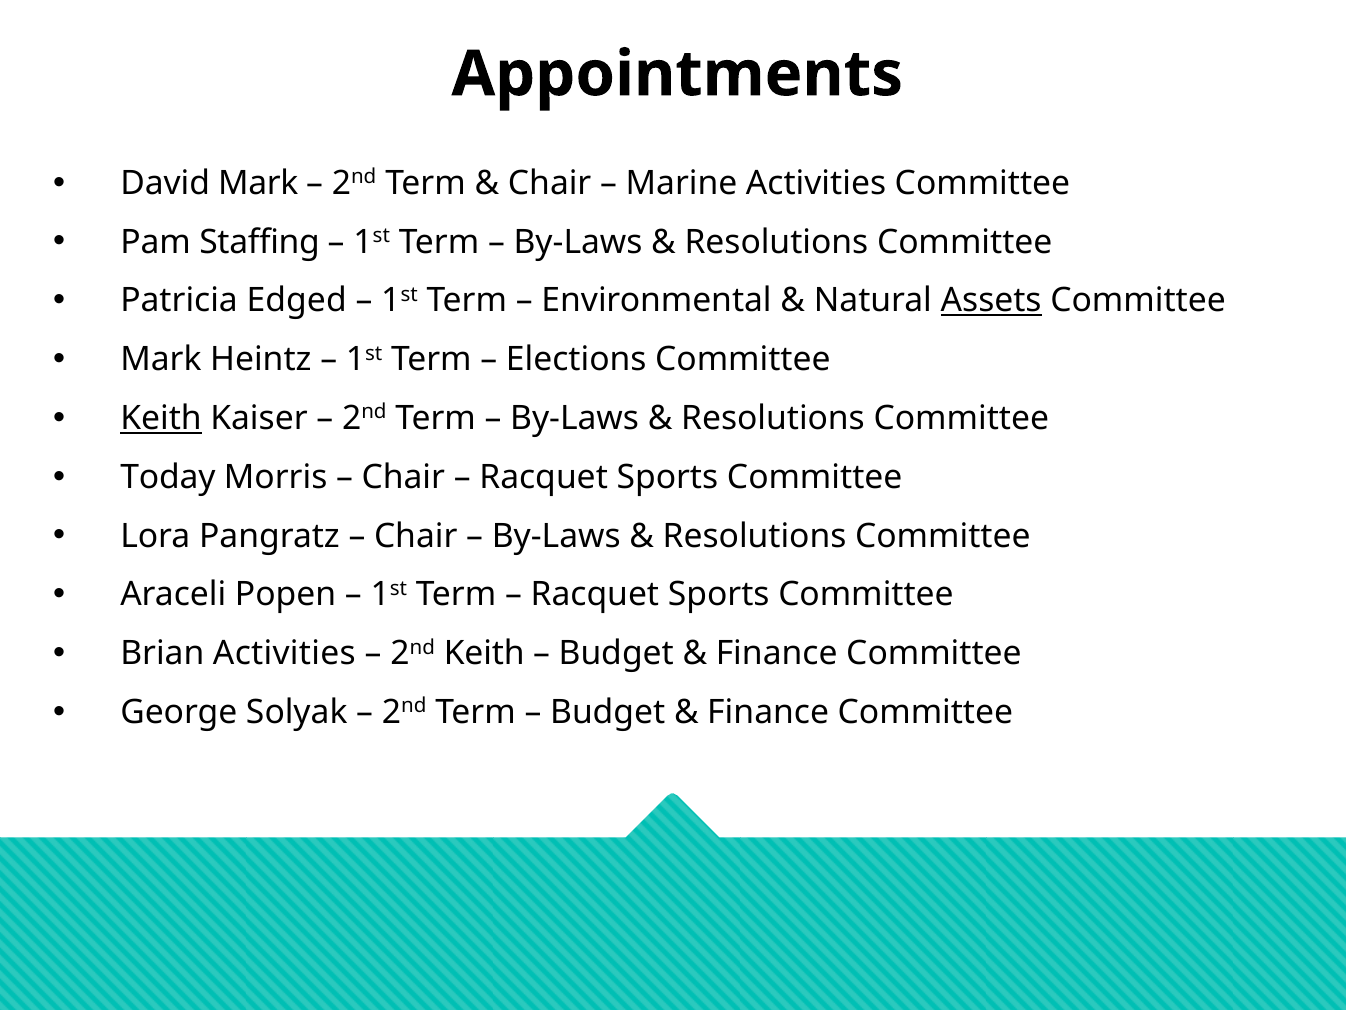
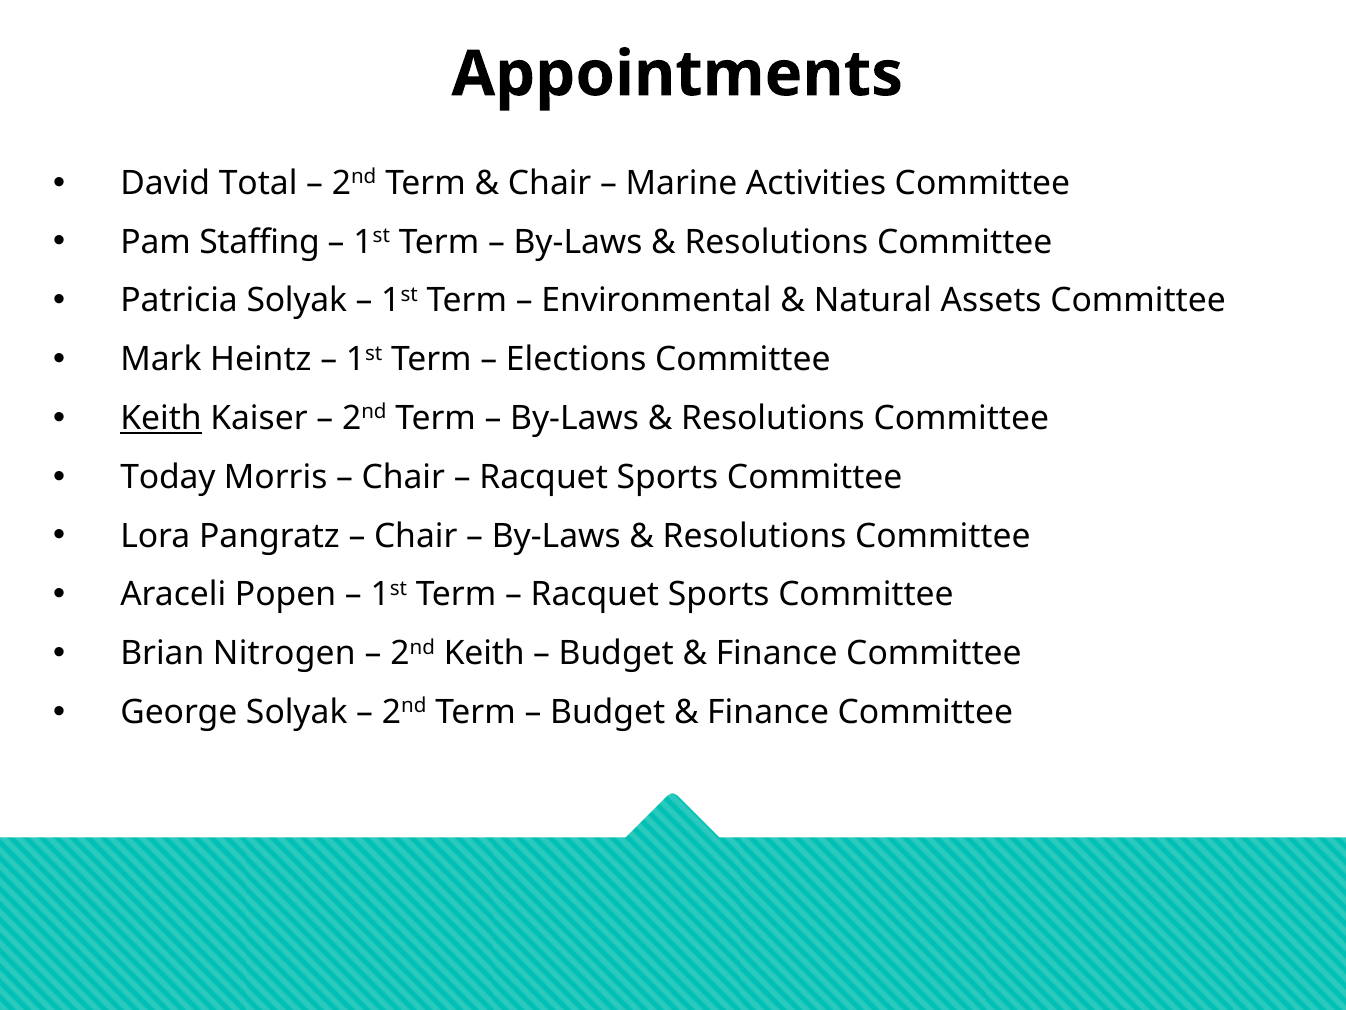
David Mark: Mark -> Total (258, 183)
Patricia Edged: Edged -> Solyak (297, 301)
Assets underline: present -> none (991, 301)
Brian Activities: Activities -> Nitrogen (284, 653)
